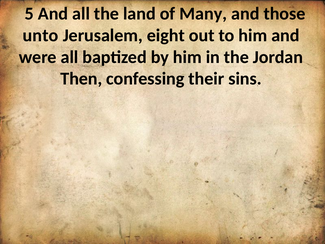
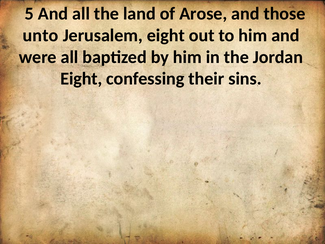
Many: Many -> Arose (203, 14)
Then: Then -> Eight (81, 79)
